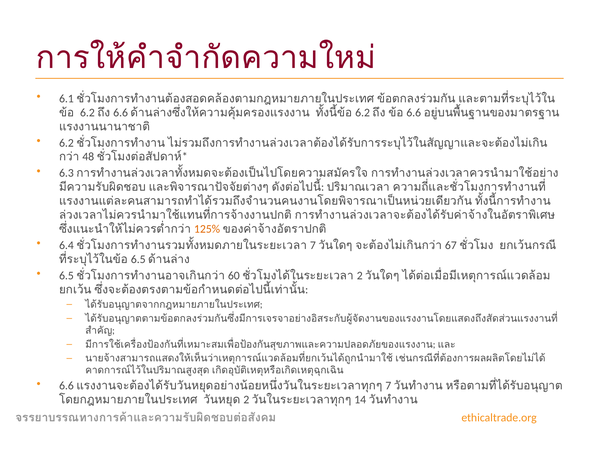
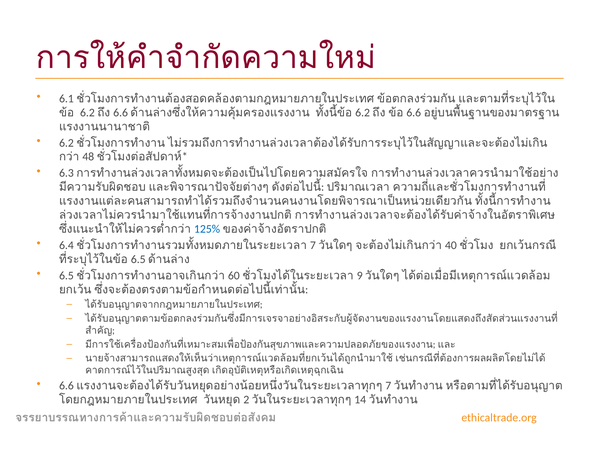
125% colour: orange -> blue (207, 229)
67: 67 -> 40 (451, 245)
2: 2 -> 9 (360, 276)
